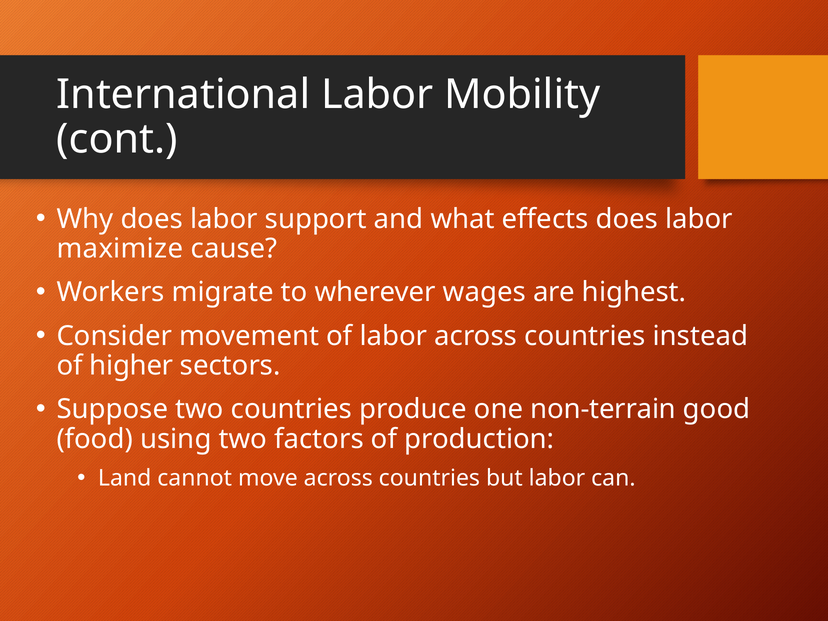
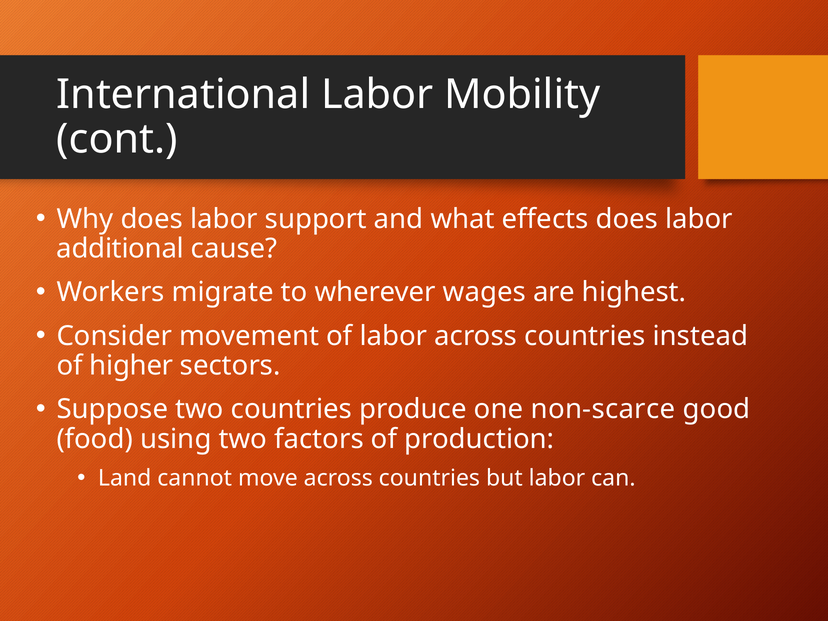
maximize: maximize -> additional (120, 249)
non-terrain: non-terrain -> non-scarce (603, 409)
